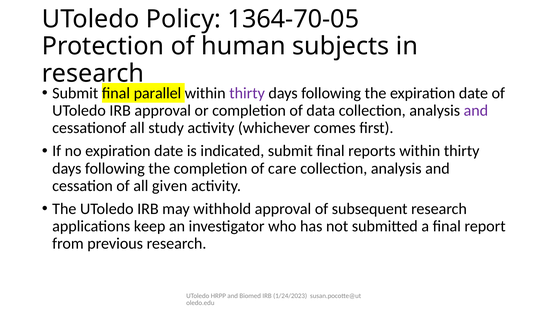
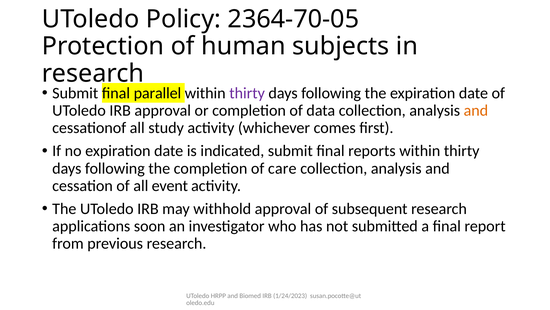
1364-70-05: 1364-70-05 -> 2364-70-05 (293, 19)
and colour: purple -> orange (476, 110)
given: given -> event (170, 185)
keep: keep -> soon (150, 226)
